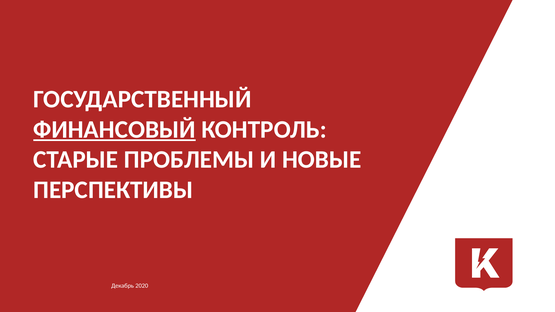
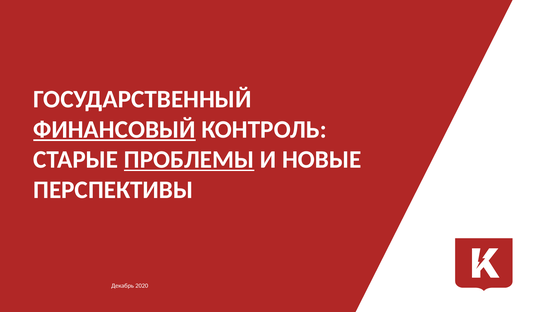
ПРОБЛЕМЫ underline: none -> present (189, 160)
